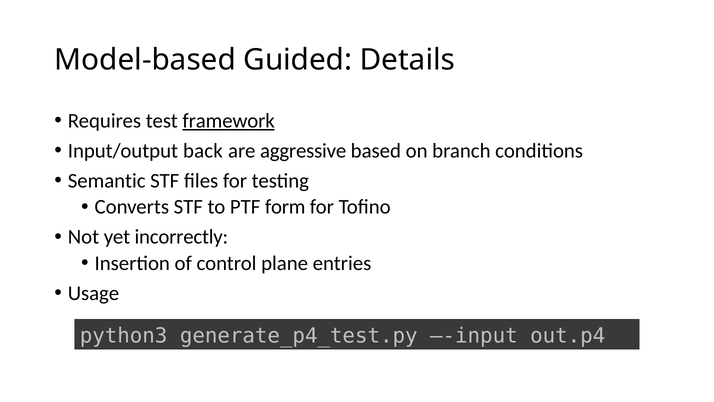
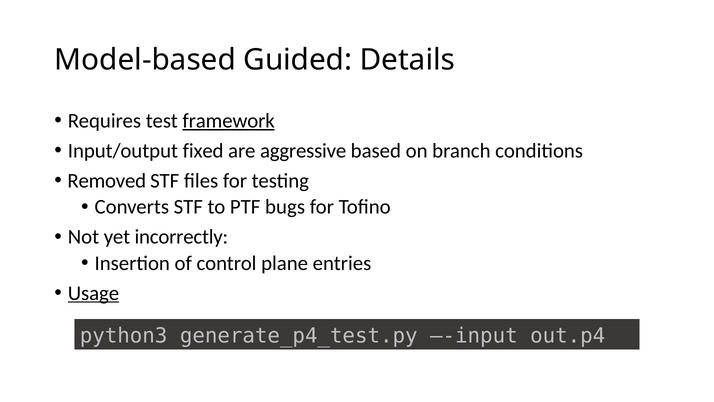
back: back -> fixed (203, 151)
Semantic: Semantic -> Removed (107, 181)
form: form -> bugs (285, 207)
Usage underline: none -> present (94, 293)
